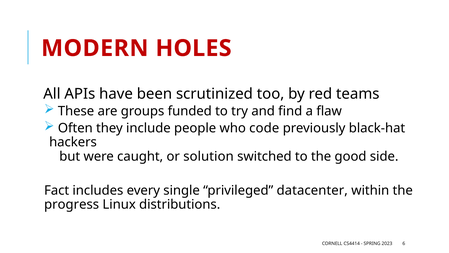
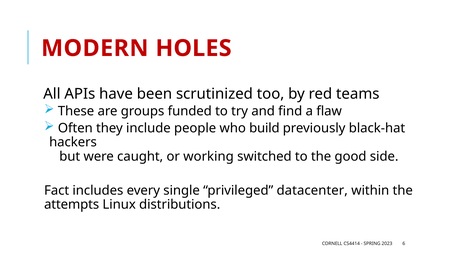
code: code -> build (264, 128)
solution: solution -> working (209, 156)
progress: progress -> attempts (72, 204)
